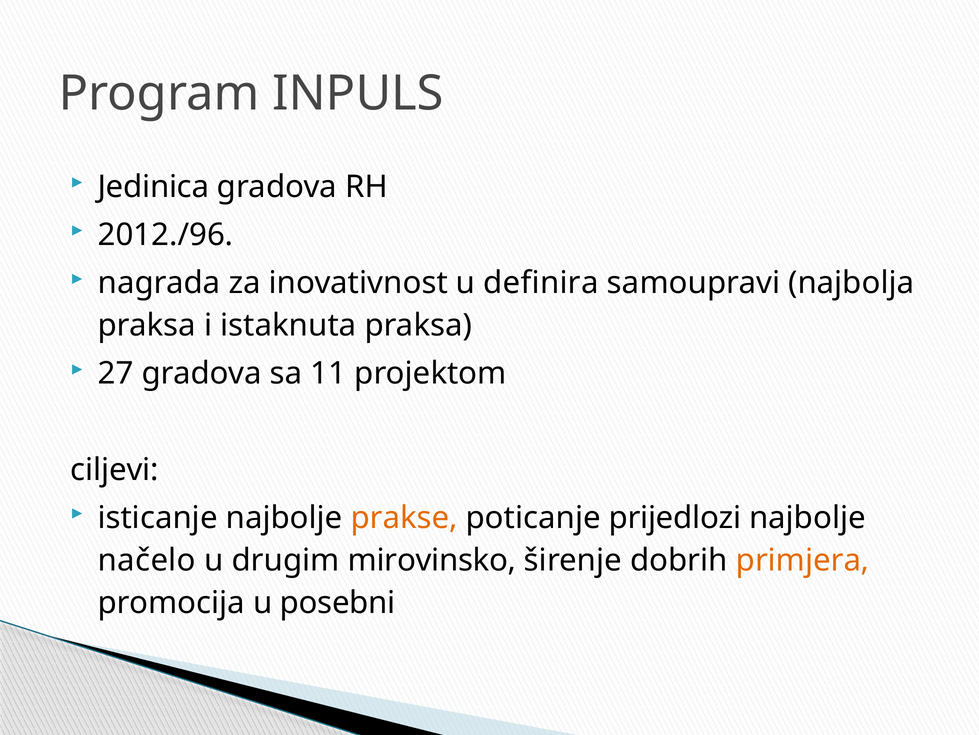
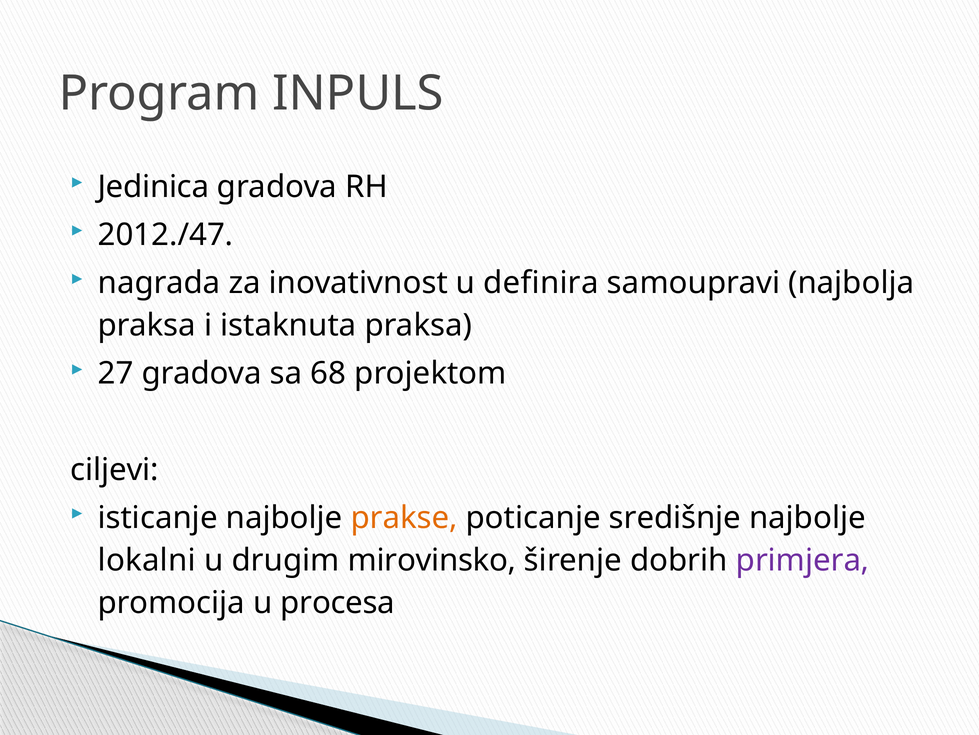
2012./96: 2012./96 -> 2012./47 (166, 235)
11: 11 -> 68 (328, 373)
prijedlozi: prijedlozi -> središnje (675, 517)
načelo: načelo -> lokalni (147, 560)
primjera colour: orange -> purple (803, 560)
posebni: posebni -> procesa (338, 602)
